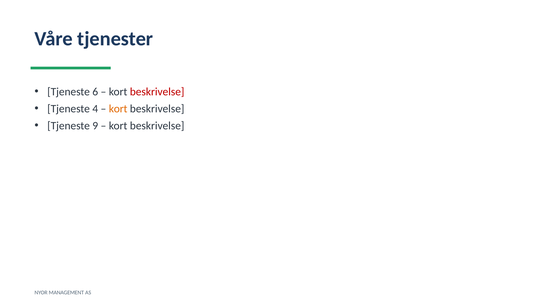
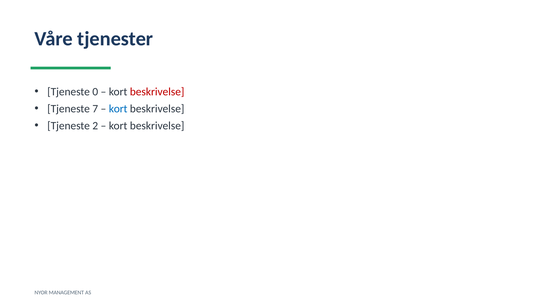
6: 6 -> 0 (95, 92)
4: 4 -> 7 (95, 109)
kort colour: orange -> blue (118, 109)
9: 9 -> 2 (95, 126)
